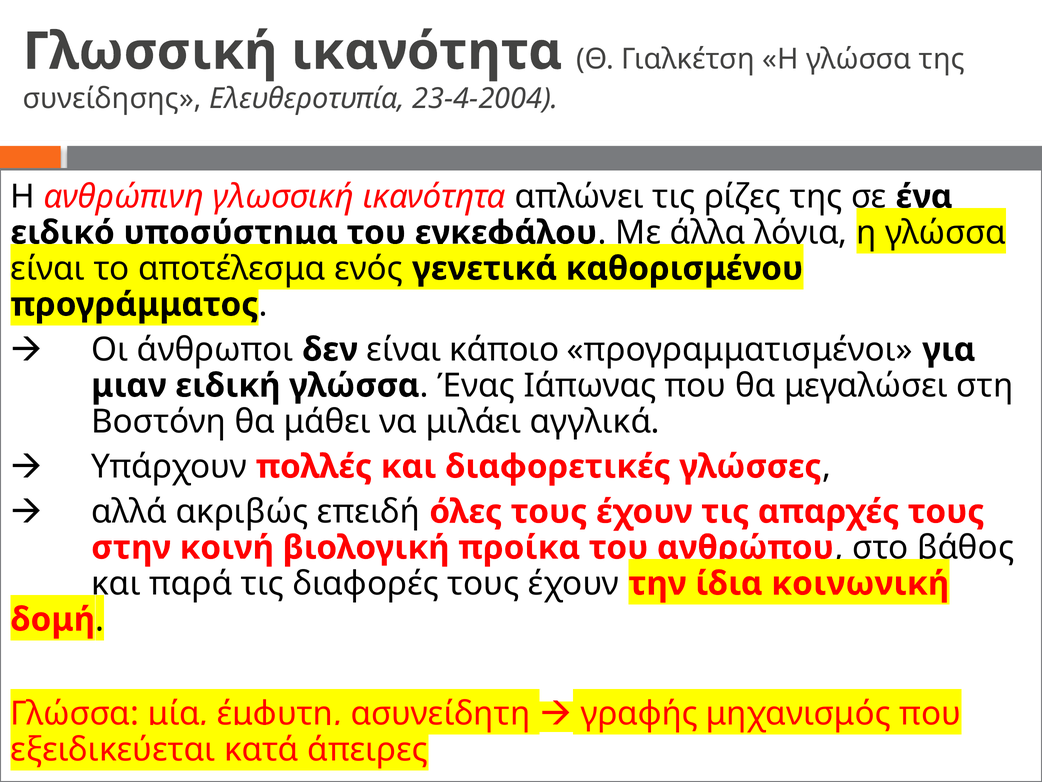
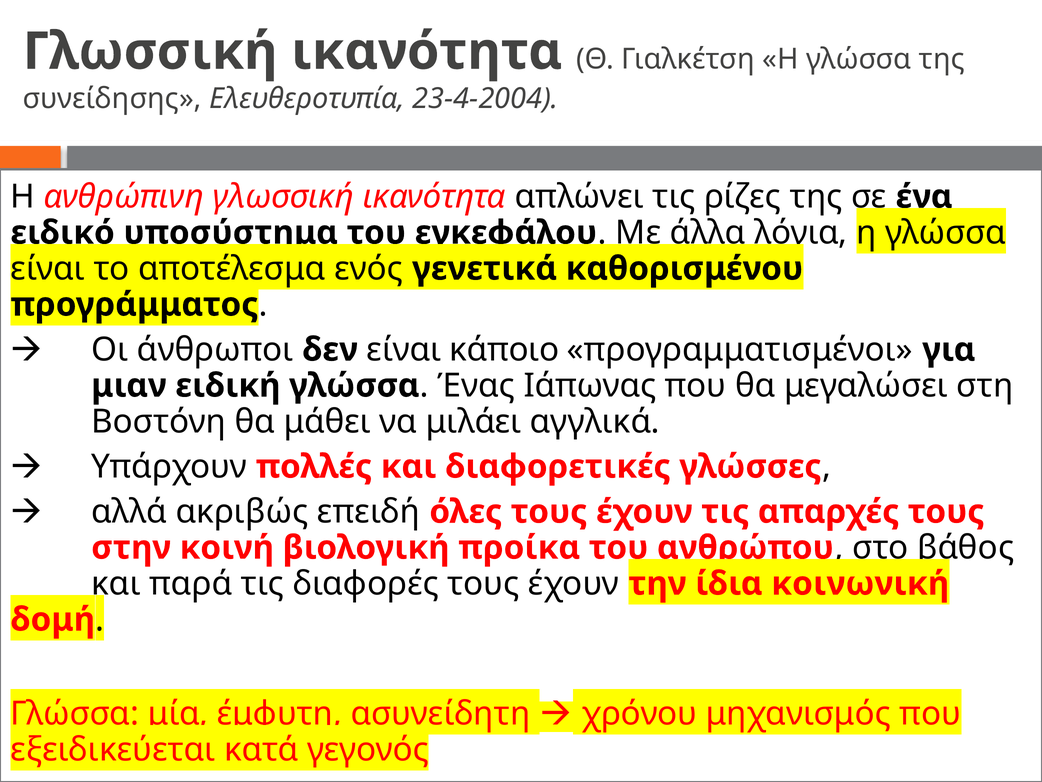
γραφής: γραφής -> χρόνου (639, 713)
άπειρες: άπειρες -> γεγονός (368, 749)
